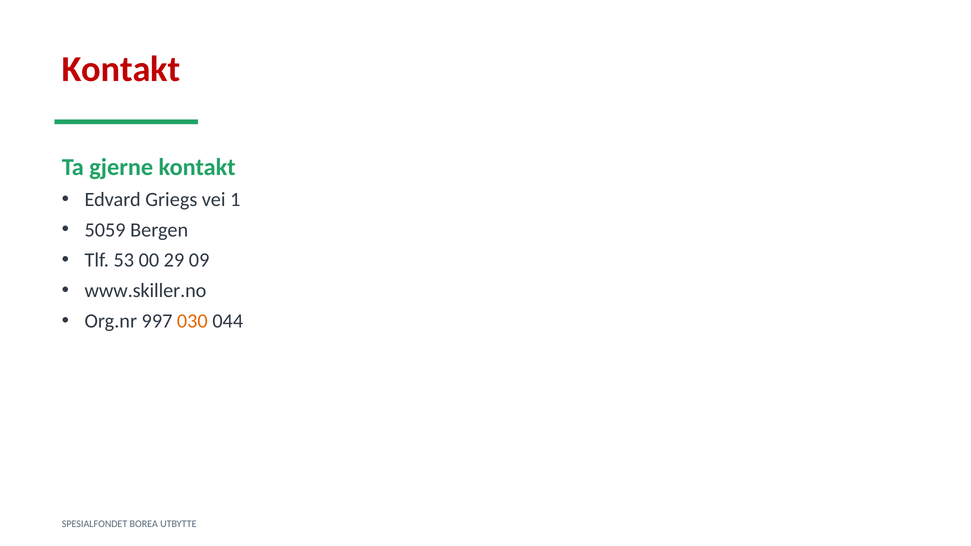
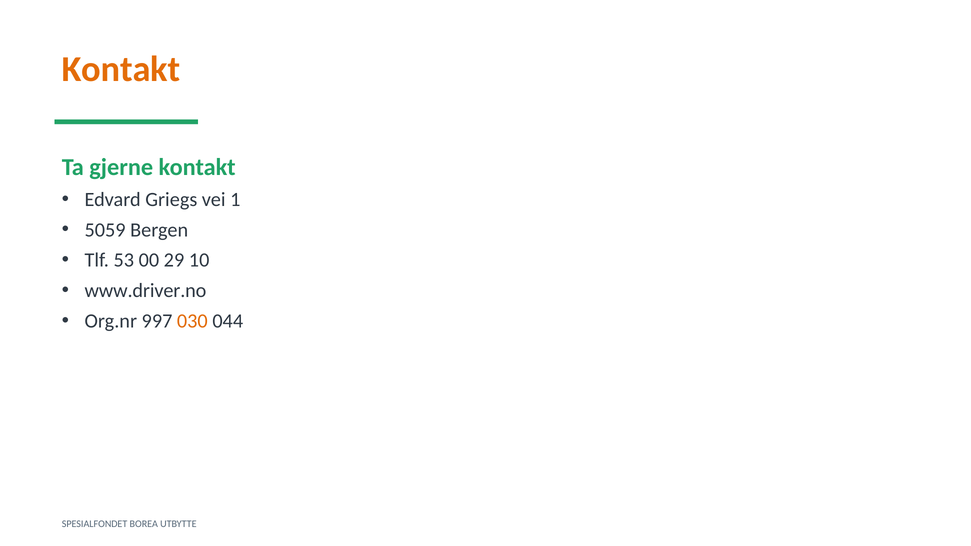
Kontakt colour: red -> orange (121, 69)
09: 09 -> 10 (199, 260)
www.skiller.no: www.skiller.no -> www.driver.no (145, 291)
